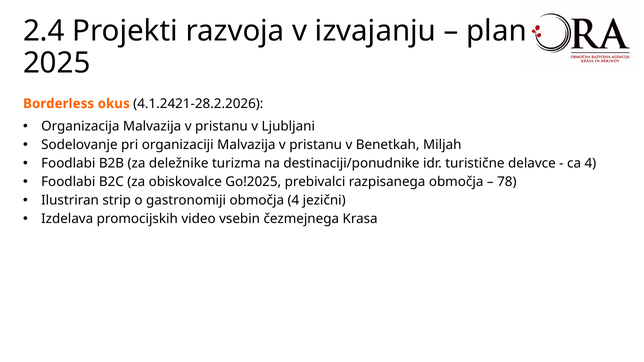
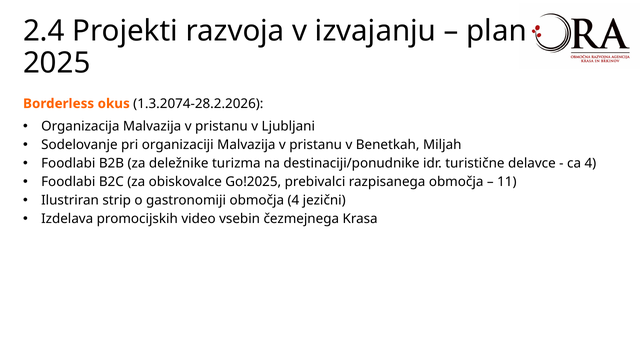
4.1.2421-28.2.2026: 4.1.2421-28.2.2026 -> 1.3.2074-28.2.2026 (198, 104)
78: 78 -> 11 (507, 182)
